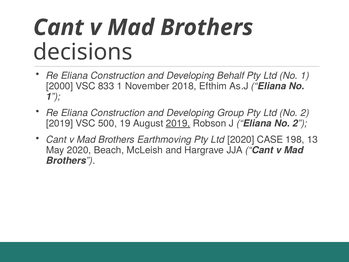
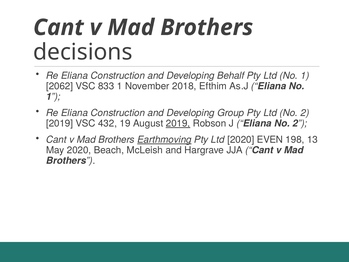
2000: 2000 -> 2062 (60, 86)
500: 500 -> 432 (108, 123)
Earthmoving underline: none -> present (164, 140)
CASE: CASE -> EVEN (270, 140)
